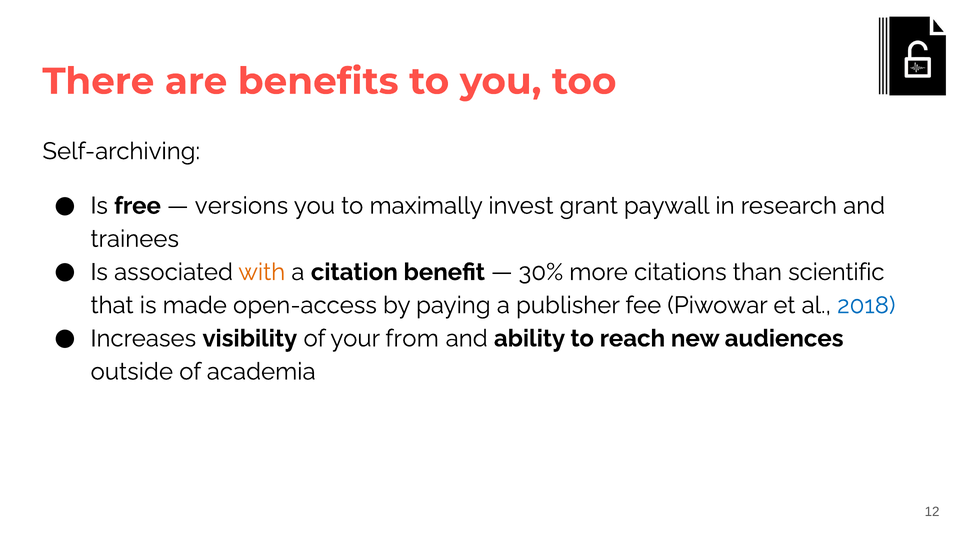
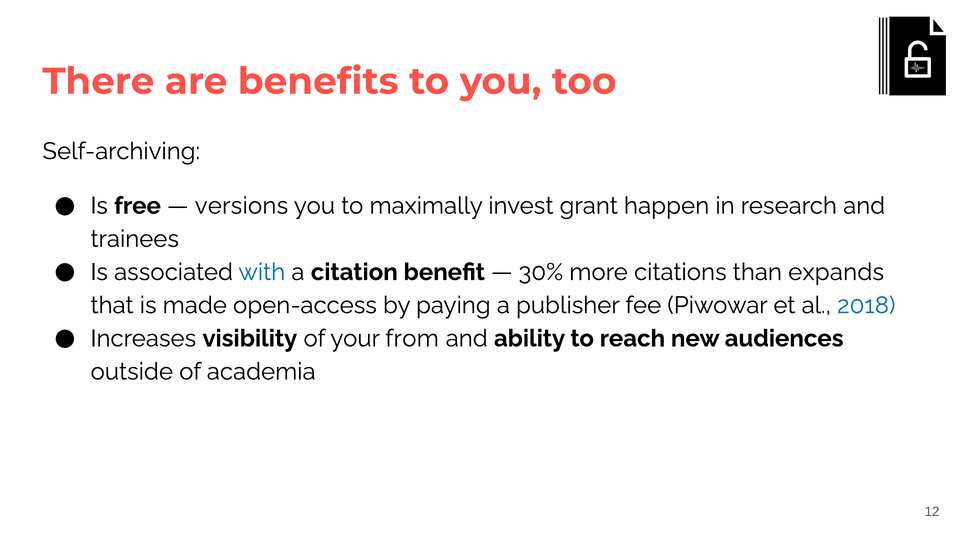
paywall: paywall -> happen (667, 206)
with colour: orange -> blue (262, 272)
scientific: scientific -> expands (836, 272)
